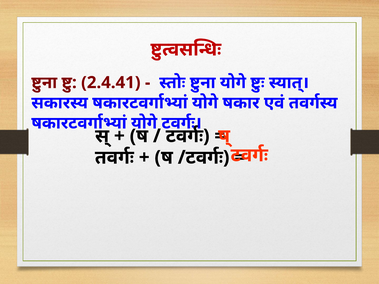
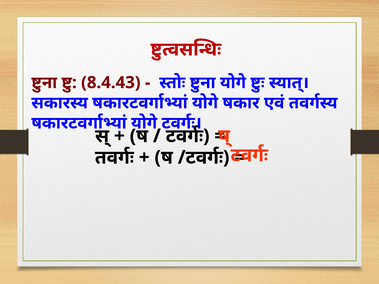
2.4.41: 2.4.41 -> 8.4.43 (111, 83)
